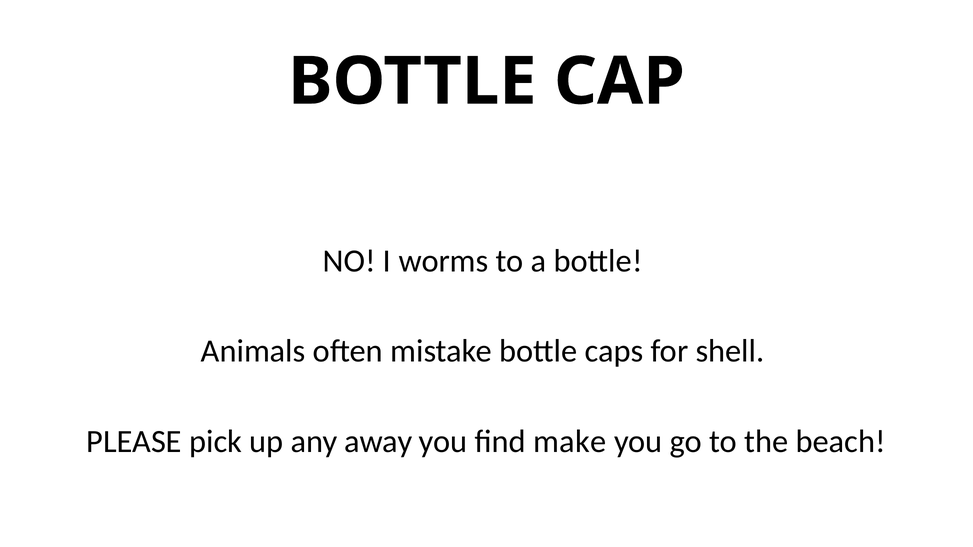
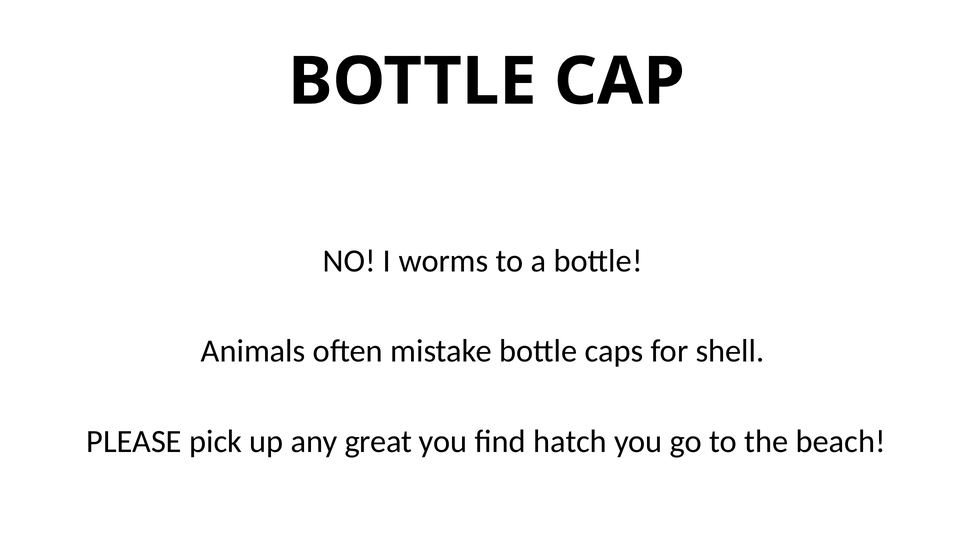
away: away -> great (378, 442)
make: make -> hatch (570, 442)
